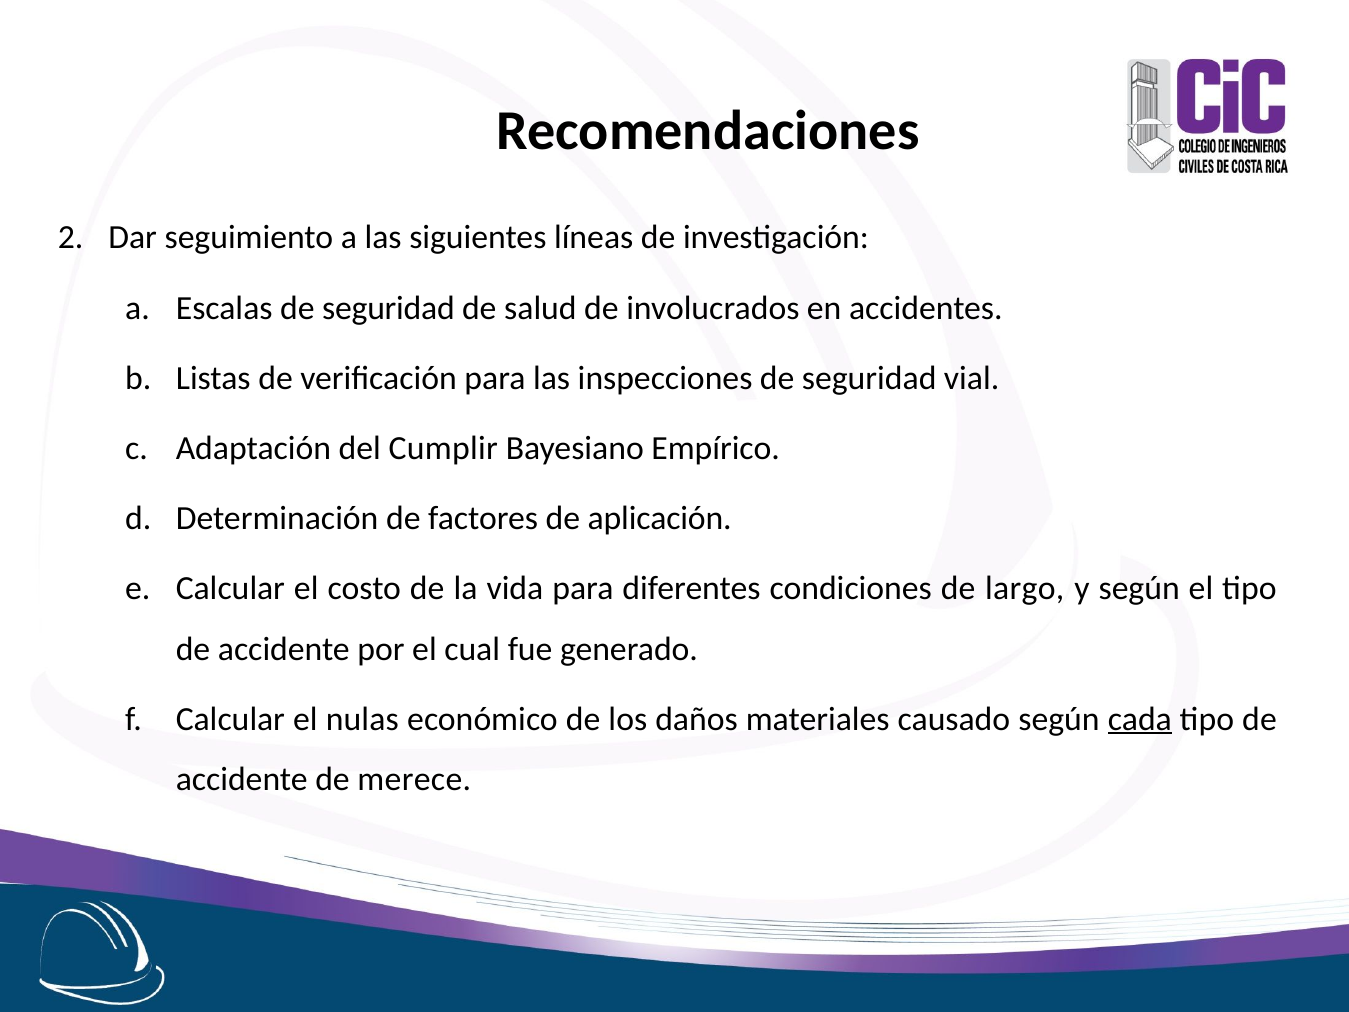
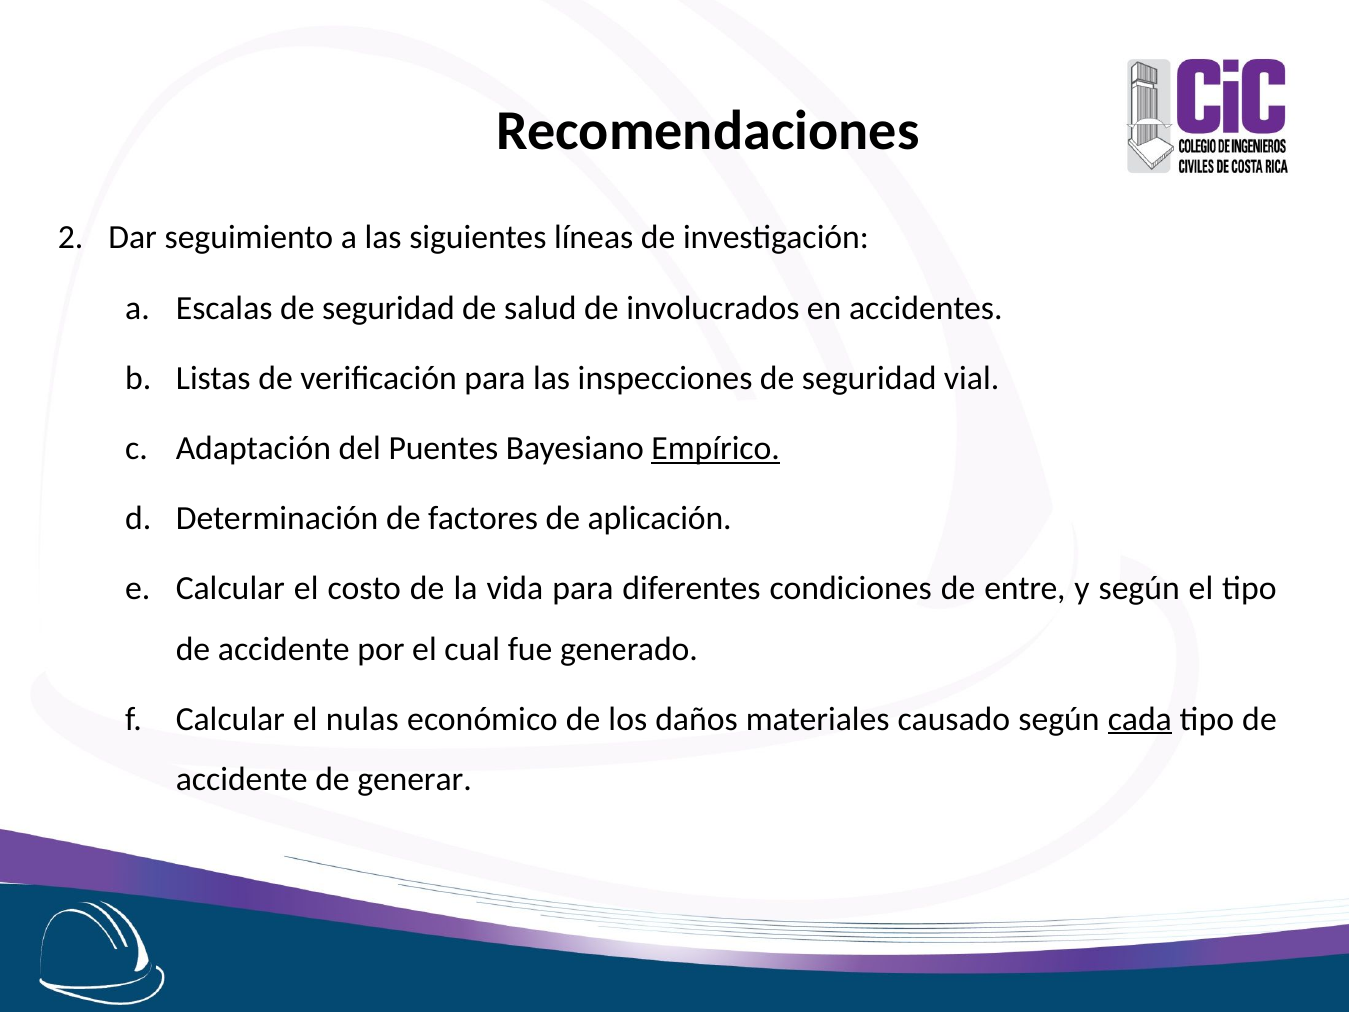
Cumplir: Cumplir -> Puentes (443, 448)
Empírico underline: none -> present (716, 448)
largo: largo -> entre (1025, 588)
merece: merece -> generar (415, 779)
